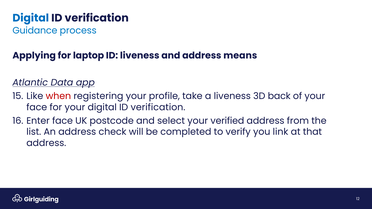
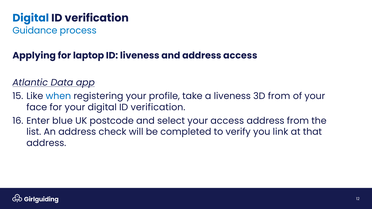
address means: means -> access (240, 56)
when colour: red -> blue (58, 96)
3D back: back -> from (279, 96)
Enter face: face -> blue (62, 121)
your verified: verified -> access (227, 121)
